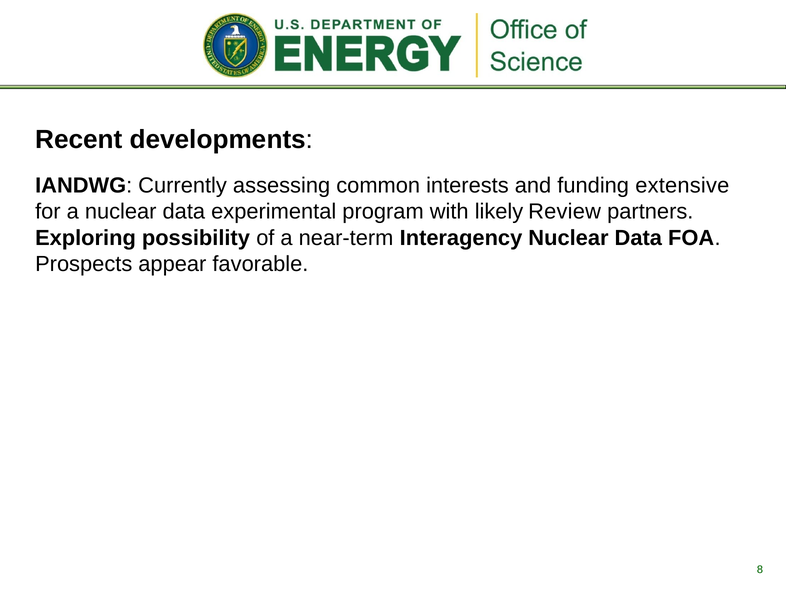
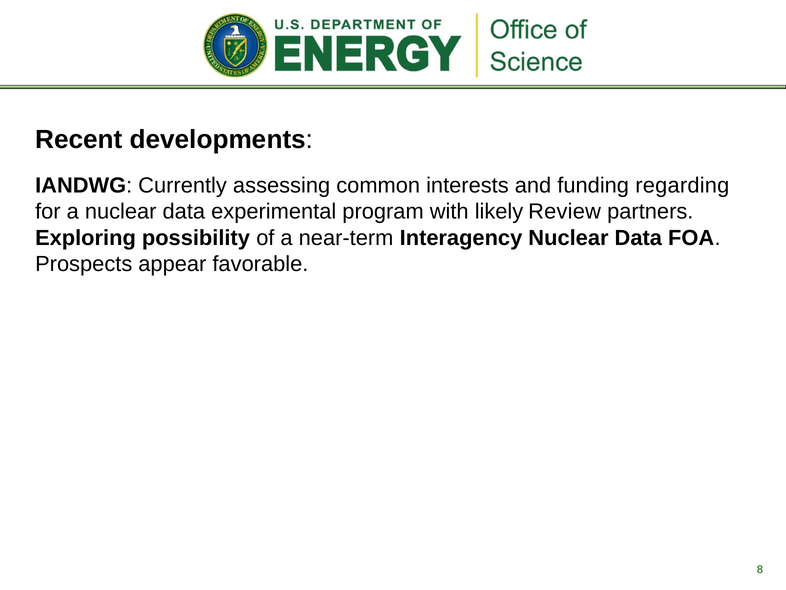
extensive: extensive -> regarding (682, 185)
